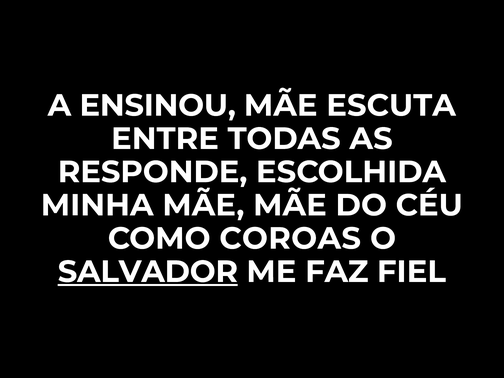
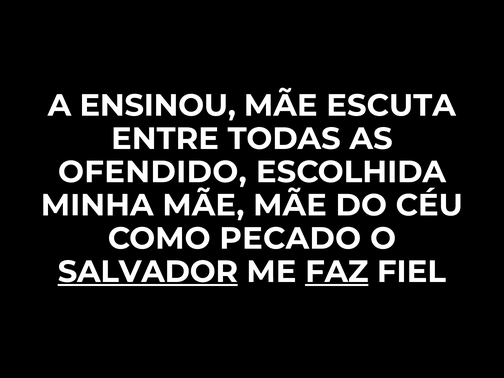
RESPONDE: RESPONDE -> OFENDIDO (152, 172)
COROAS: COROAS -> PECADO (290, 239)
FAZ underline: none -> present (337, 272)
